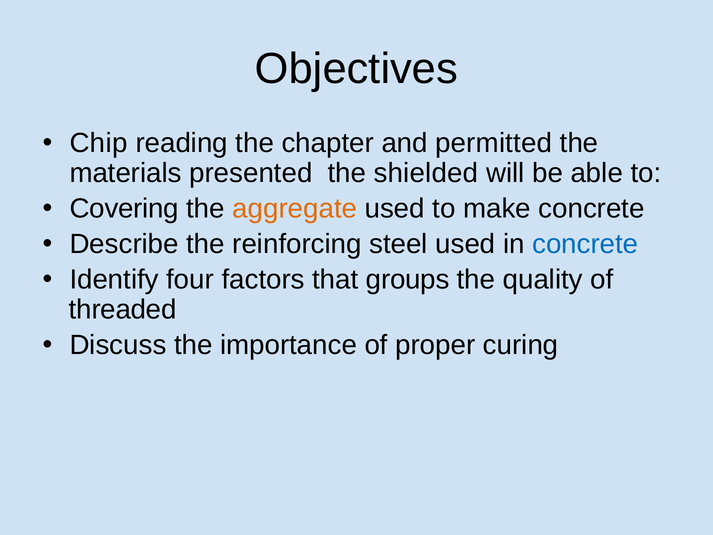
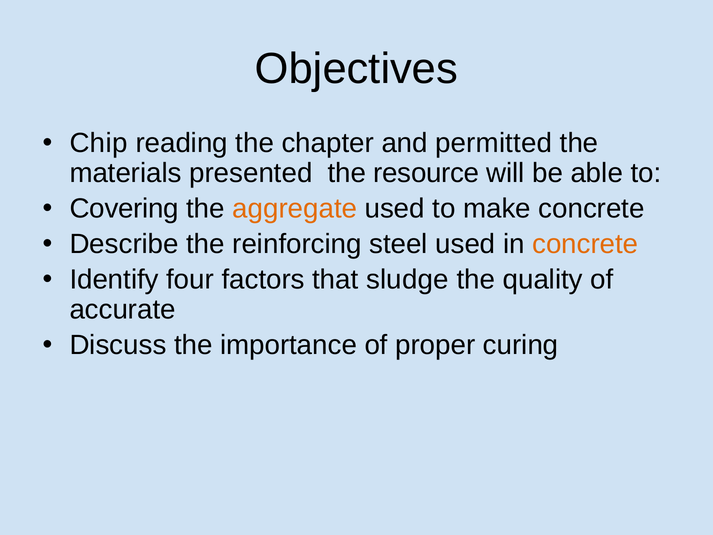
shielded: shielded -> resource (426, 173)
concrete colour: blue -> orange (585, 244)
groups: groups -> sludge (407, 280)
threaded: threaded -> accurate (123, 310)
